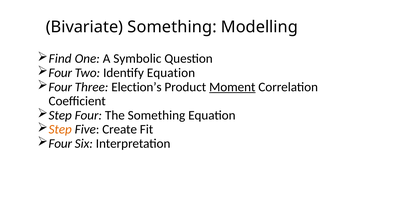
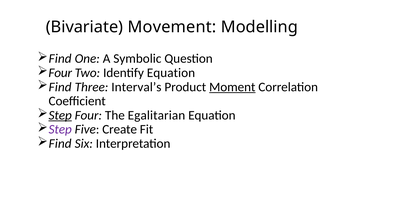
Bivariate Something: Something -> Movement (172, 27)
Four: Four -> Find (60, 87)
Election’s: Election’s -> Interval’s (136, 87)
Step underline: none -> present (60, 115)
The Something: Something -> Egalitarian (156, 115)
Step colour: orange -> purple (60, 129)
Four: Four -> Find (60, 144)
